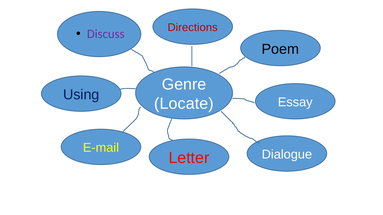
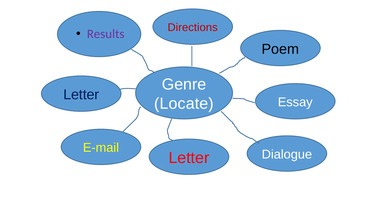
Discuss: Discuss -> Results (106, 34)
Using: Using -> Letter (81, 95)
